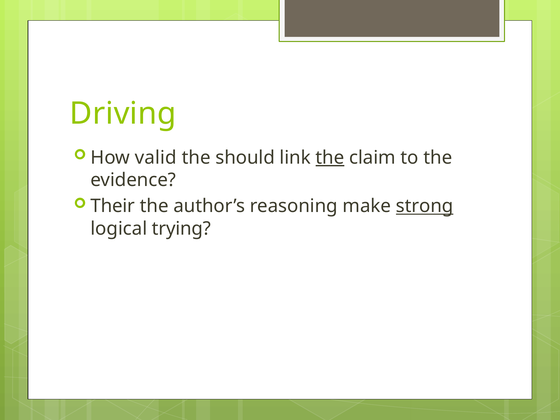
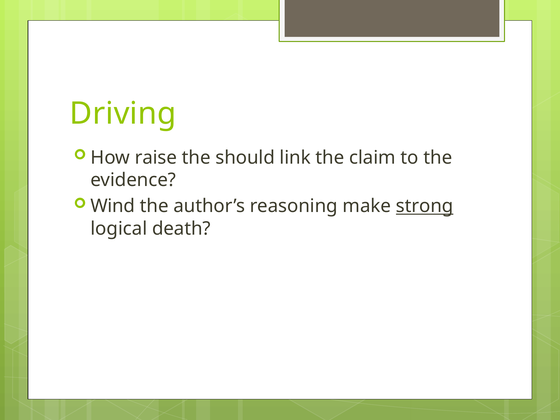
valid: valid -> raise (156, 158)
the underline: present -> none (330, 158)
Their: Their -> Wind (113, 206)
trying: trying -> death (181, 229)
